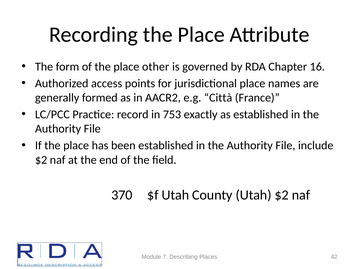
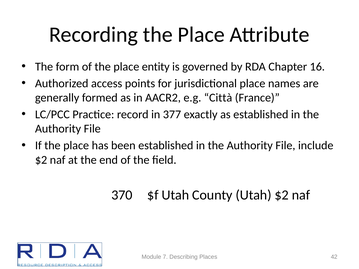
other: other -> entity (156, 67)
753: 753 -> 377 (172, 115)
